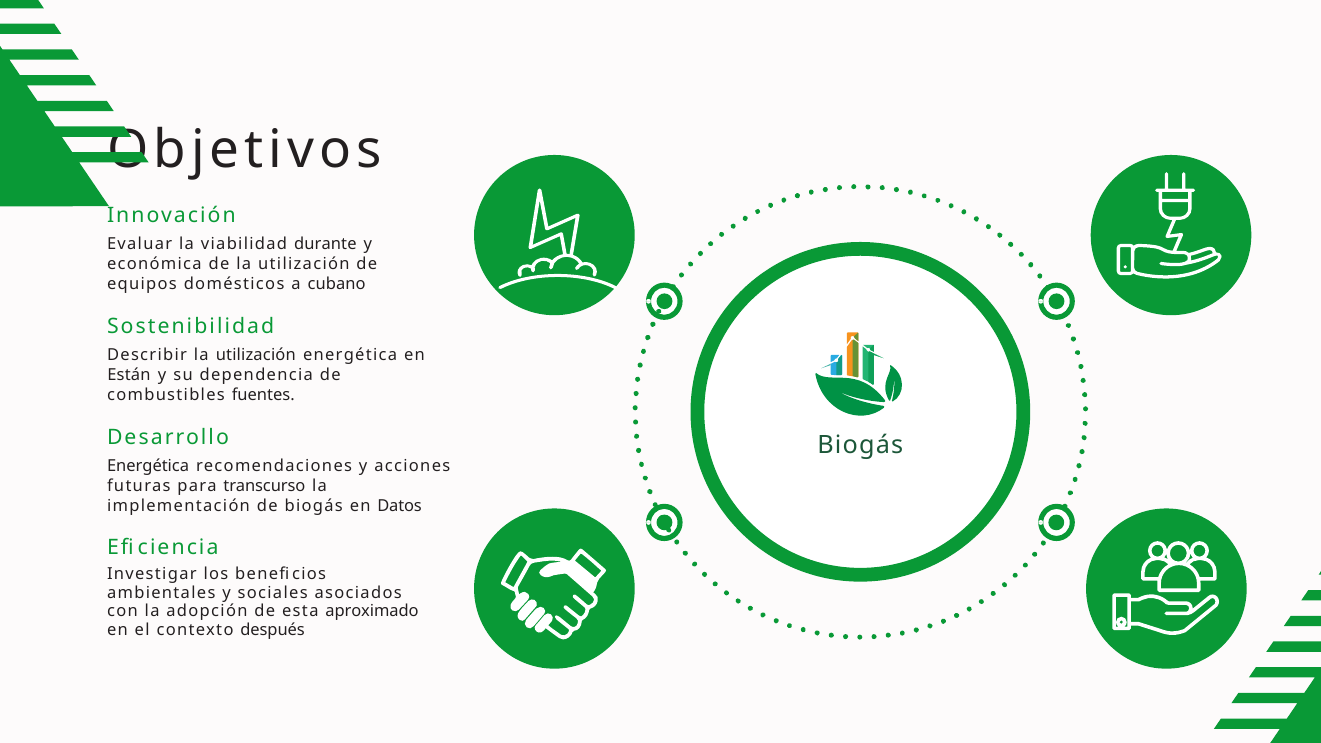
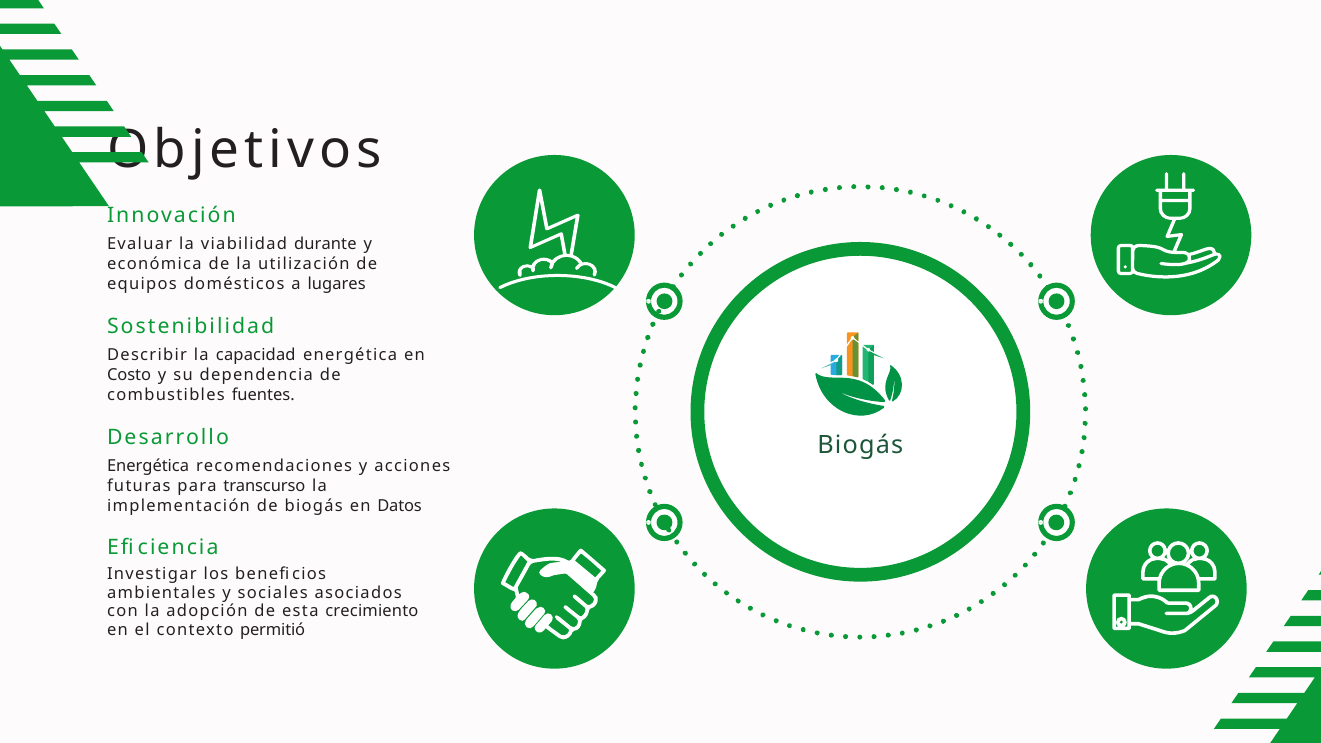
cubano: cubano -> lugares (337, 284)
Describir la utilización: utilización -> capacidad (256, 355)
Están: Están -> Costo (129, 375)
aproximado: aproximado -> crecimiento (372, 612)
después: después -> permitió (273, 630)
